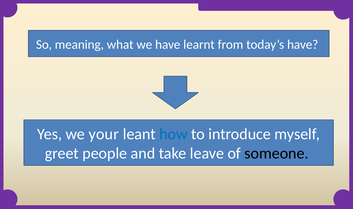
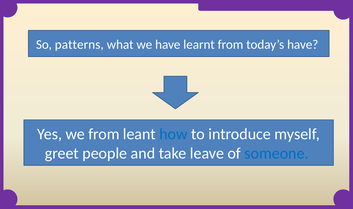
meaning: meaning -> patterns (79, 44)
we your: your -> from (104, 134)
someone colour: black -> blue (277, 153)
